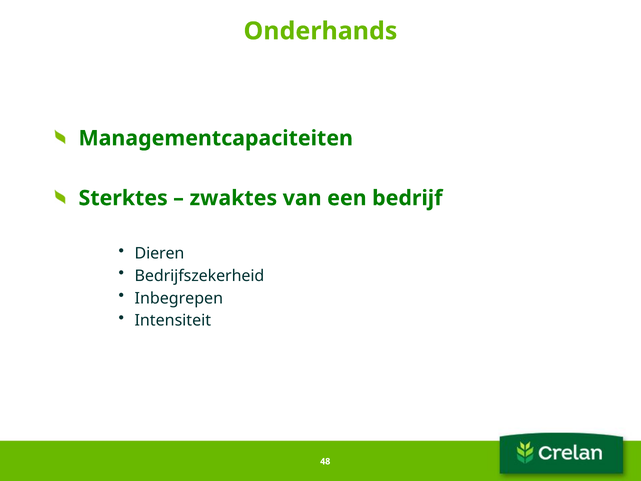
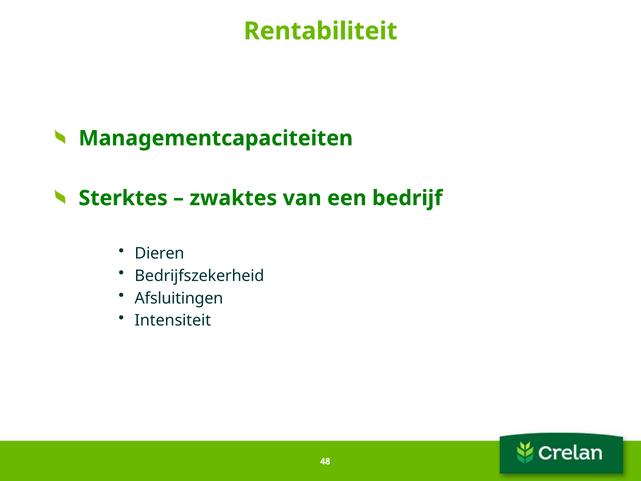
Onderhands: Onderhands -> Rentabiliteit (321, 31)
Inbegrepen: Inbegrepen -> Afsluitingen (179, 298)
